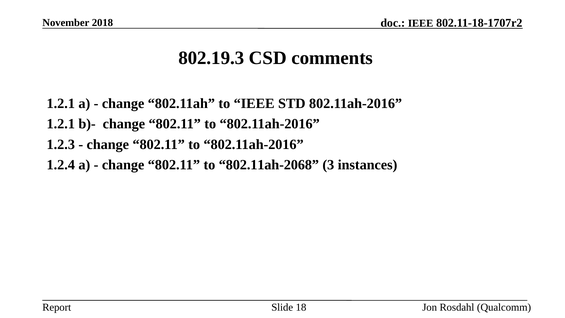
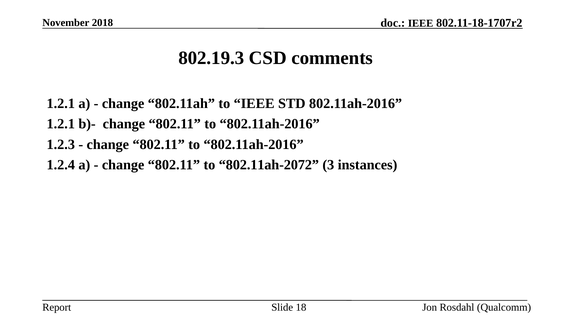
802.11ah-2068: 802.11ah-2068 -> 802.11ah-2072 (269, 165)
